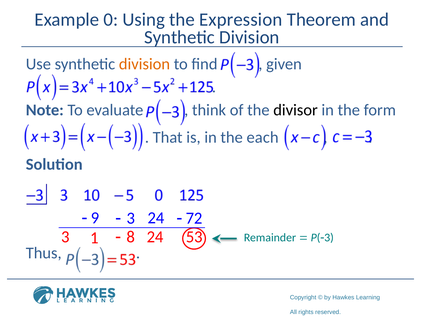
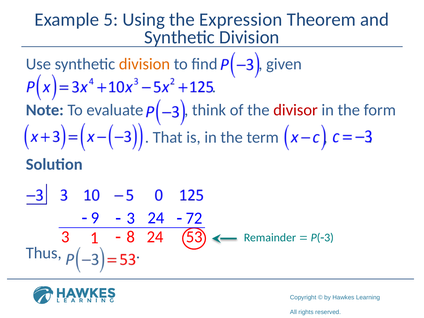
0: 0 -> 5 (111, 20)
divisor colour: black -> red (296, 110)
each: each -> term (263, 137)
